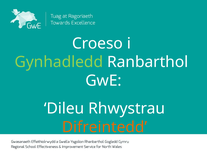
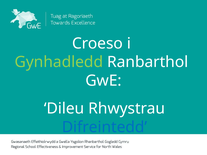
Difreintedd colour: orange -> blue (105, 127)
